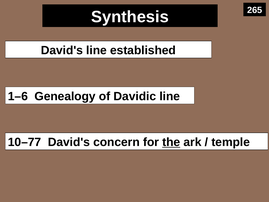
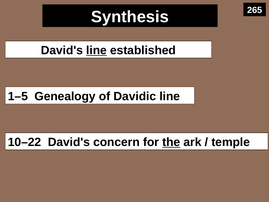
line underline: none -> present (96, 50)
1–6: 1–6 -> 1–5 (18, 96)
10–77: 10–77 -> 10–22 (25, 142)
